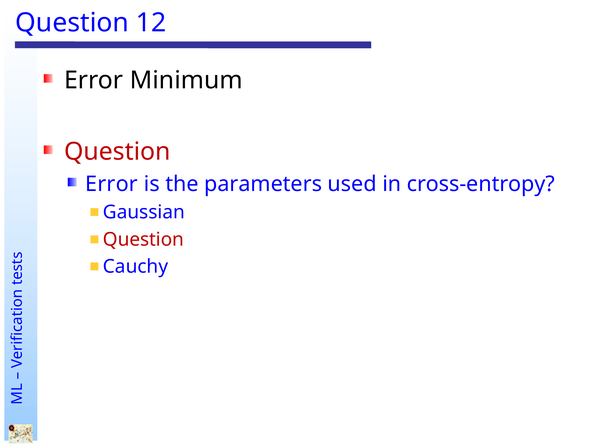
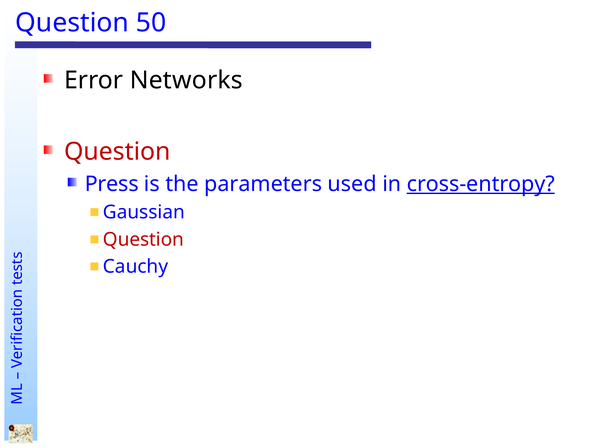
12: 12 -> 50 (151, 23)
Minimum: Minimum -> Networks (186, 80)
Error: Error -> Press (112, 184)
cross-entropy underline: none -> present (481, 184)
